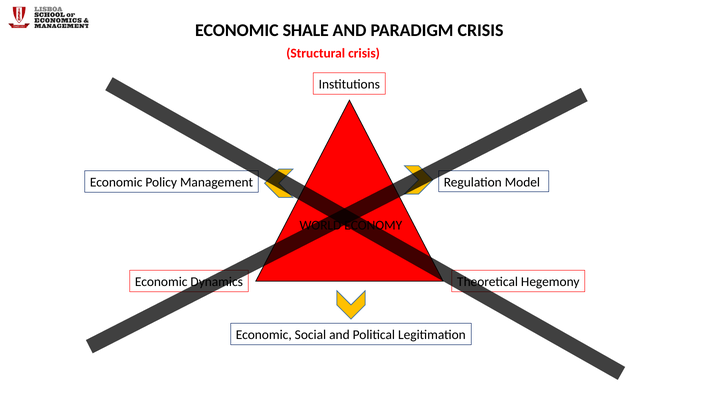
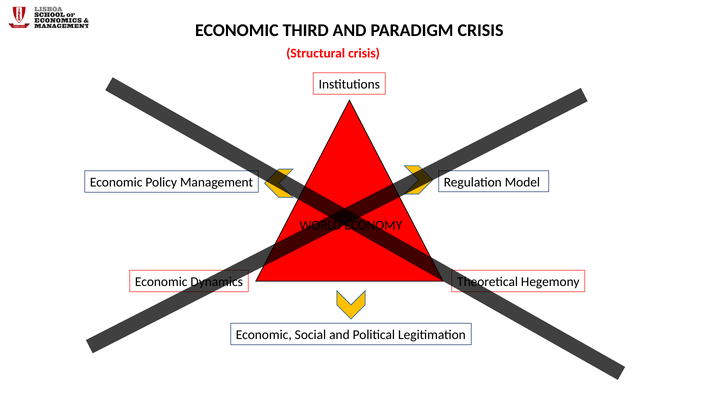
SHALE: SHALE -> THIRD (306, 31)
